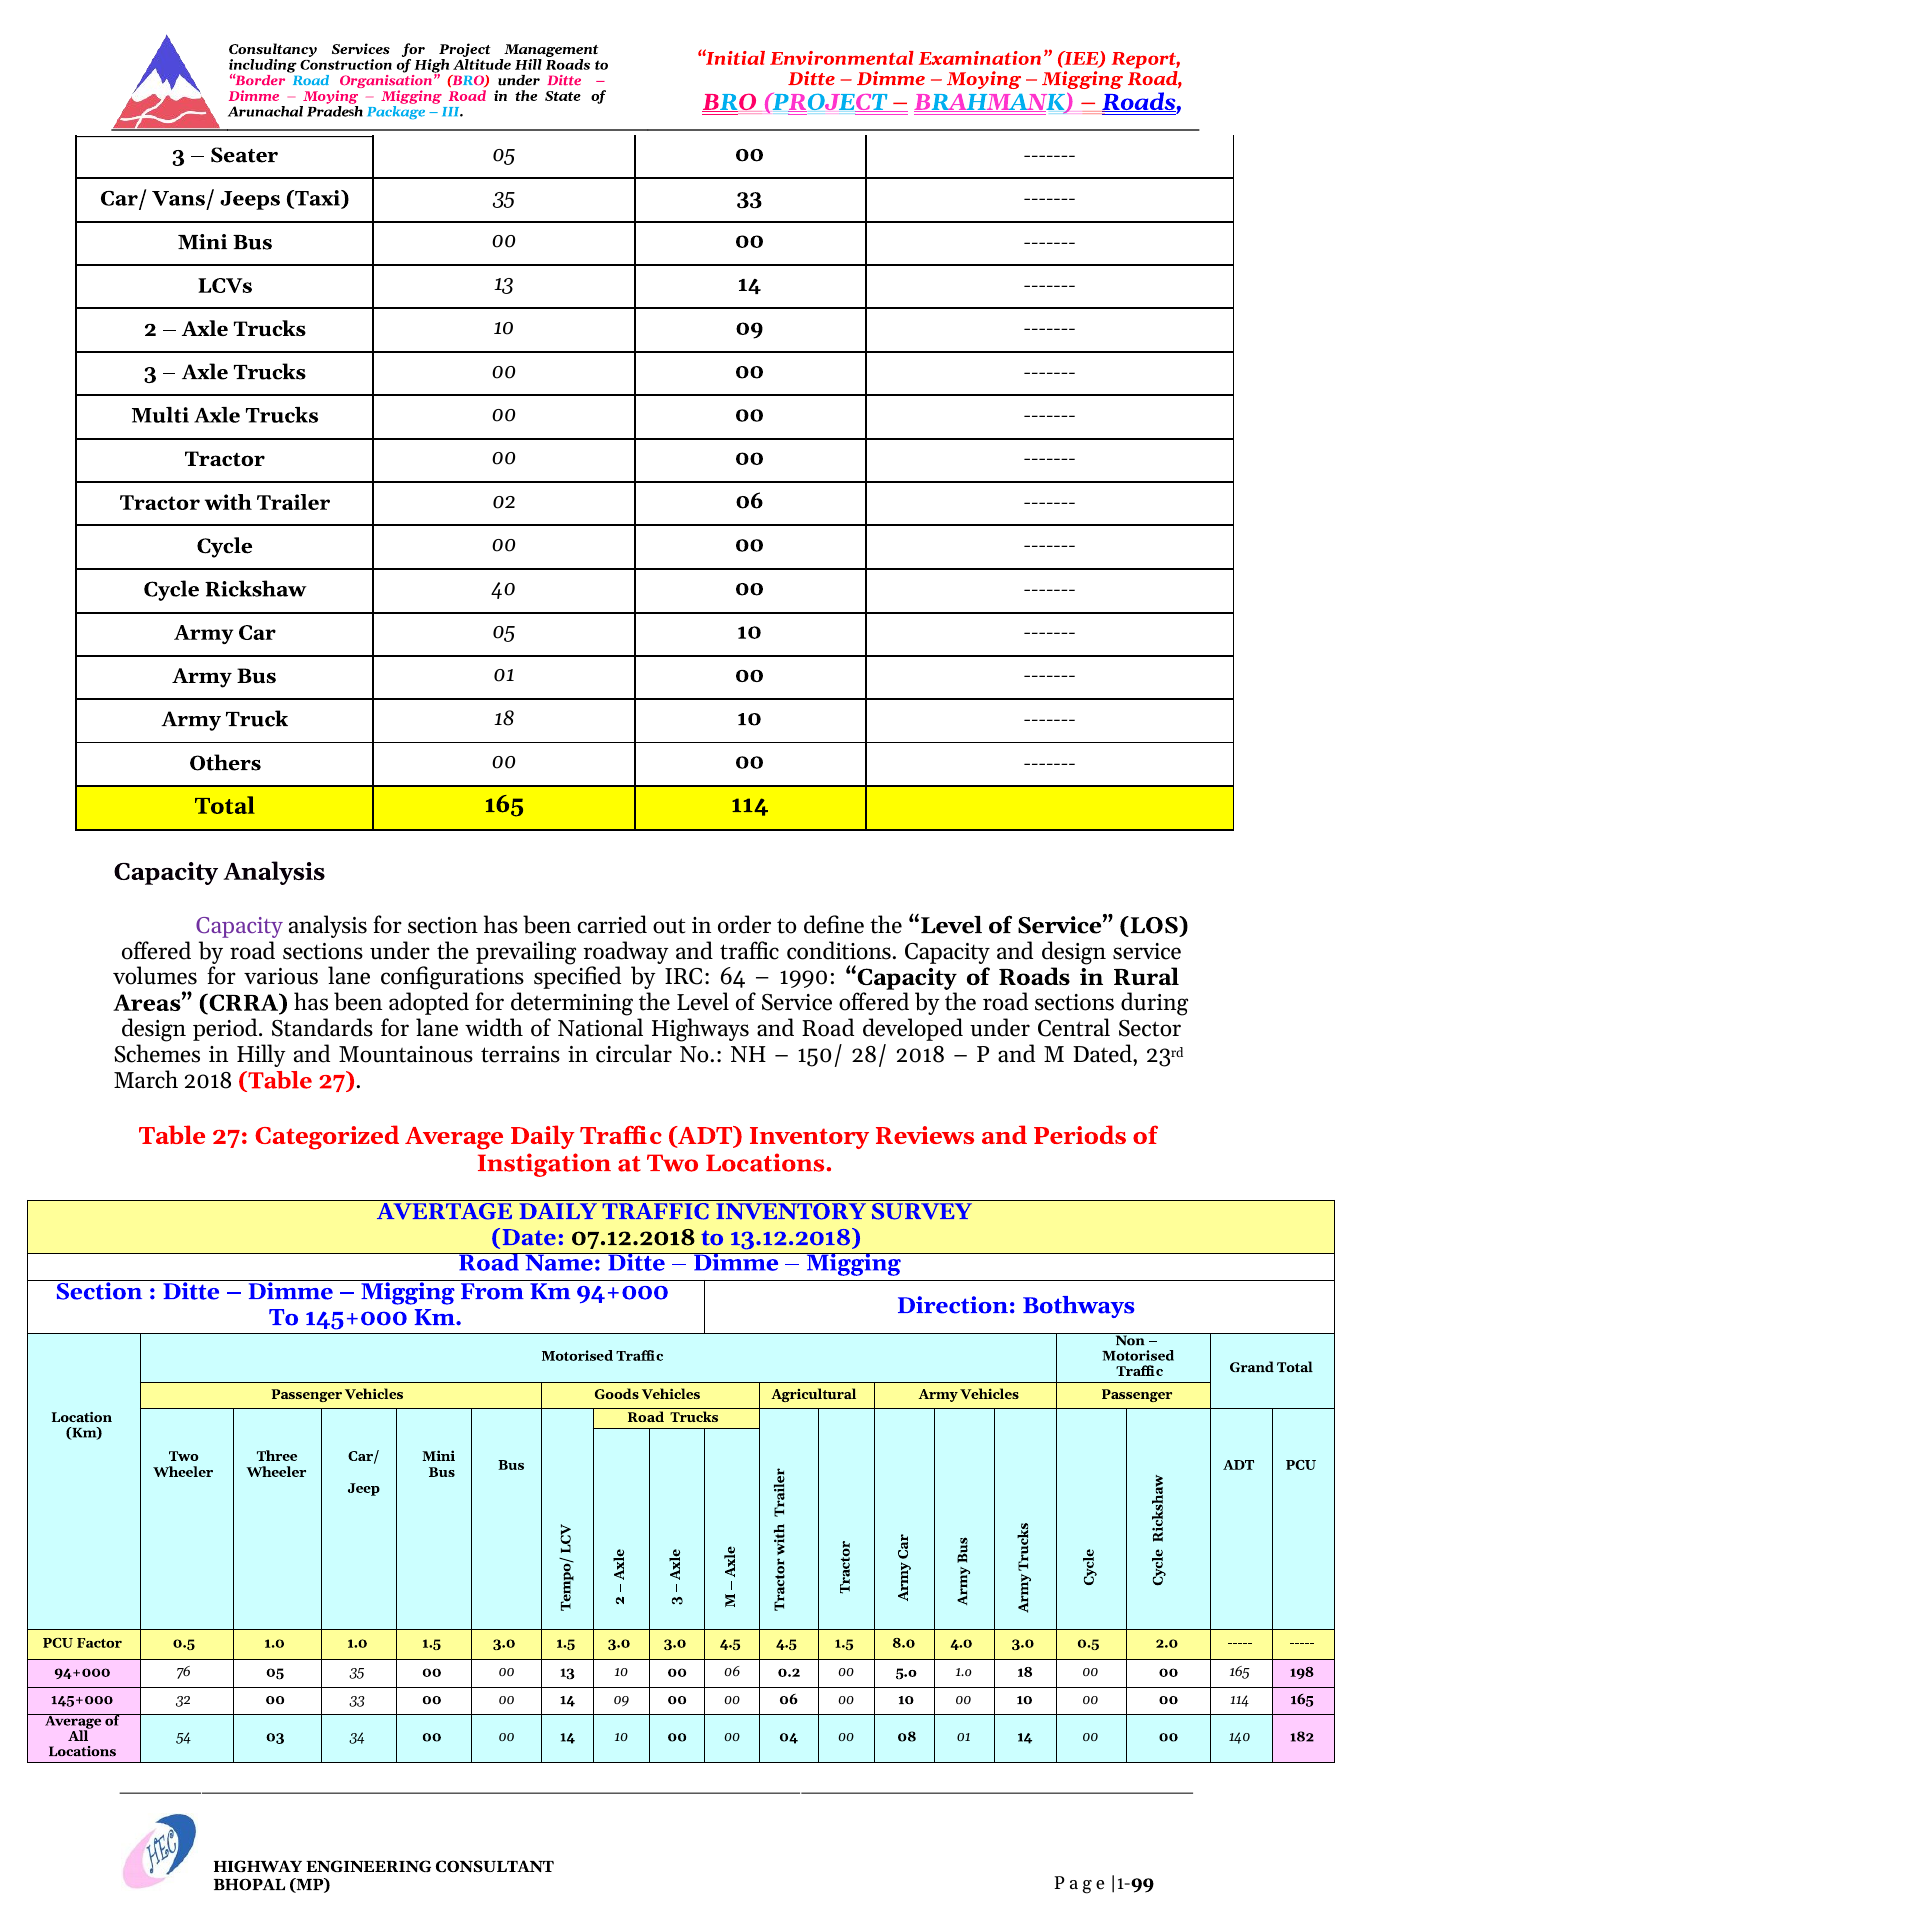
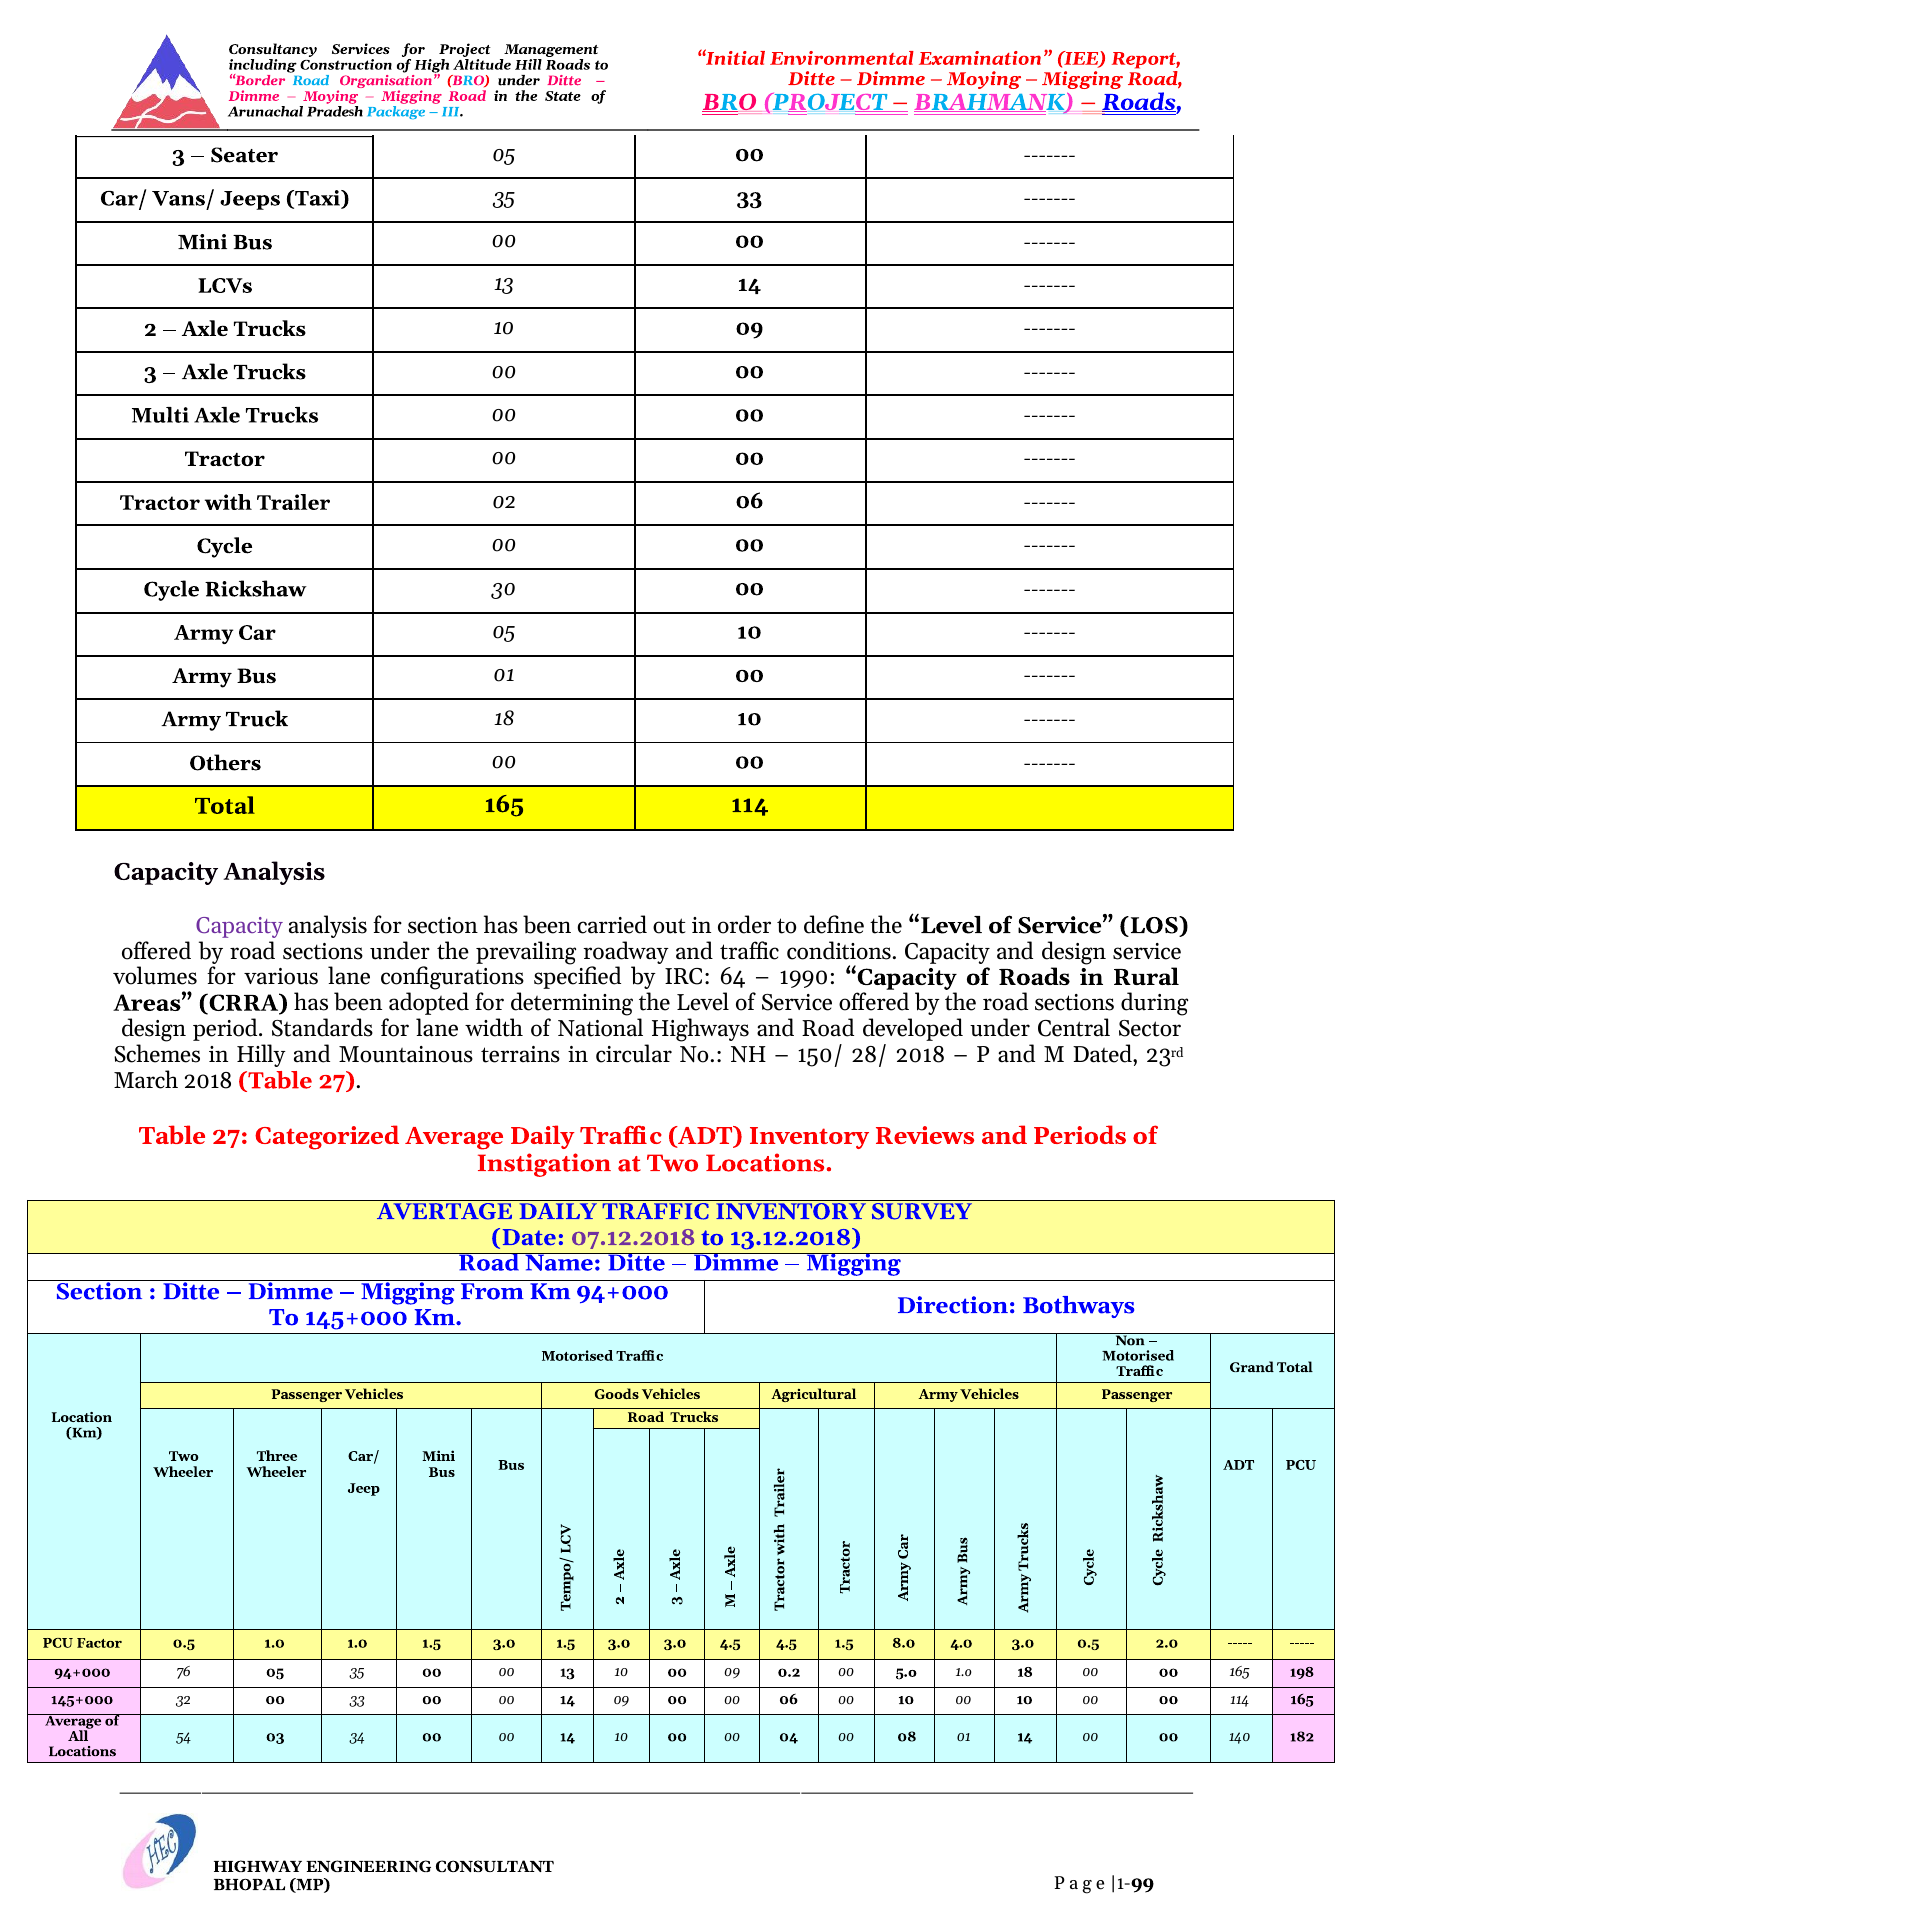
40: 40 -> 30 (504, 588)
07.12.2018 colour: black -> purple (633, 1238)
10 00 06: 06 -> 09 (732, 1672)
